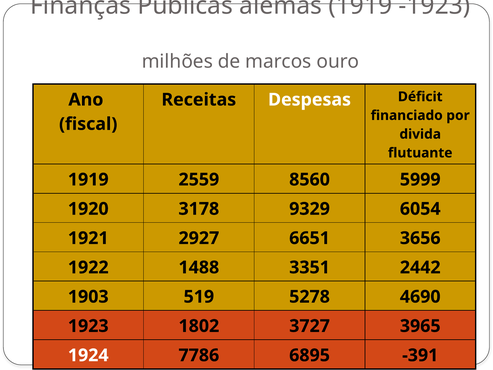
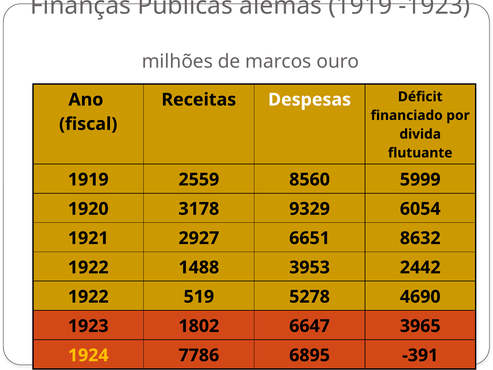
3656: 3656 -> 8632 (420, 238)
3351: 3351 -> 3953 (310, 267)
1903: 1903 -> 1922 (88, 297)
3727: 3727 -> 6647 (310, 326)
1924 colour: white -> yellow (88, 355)
